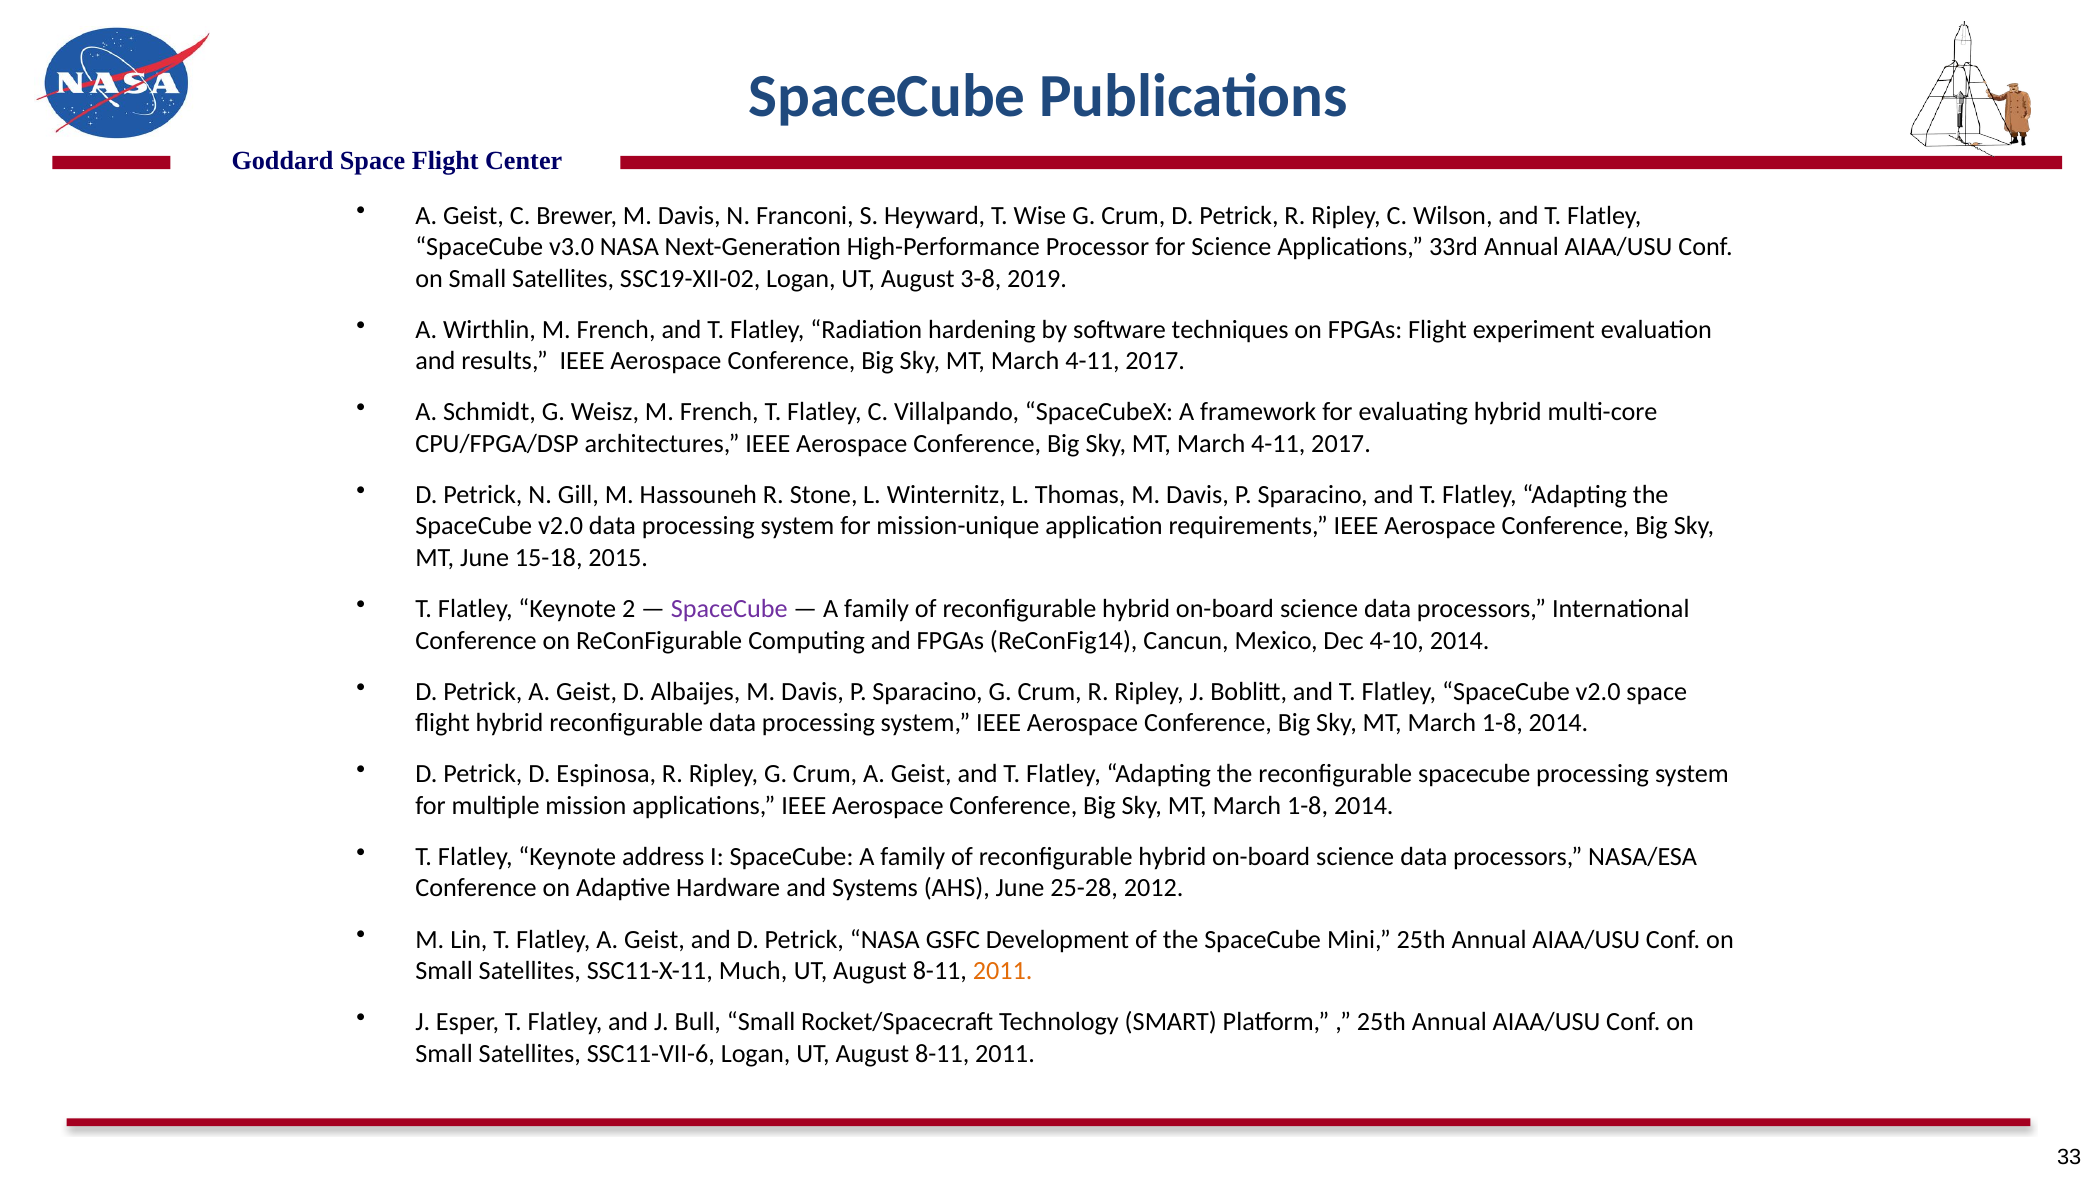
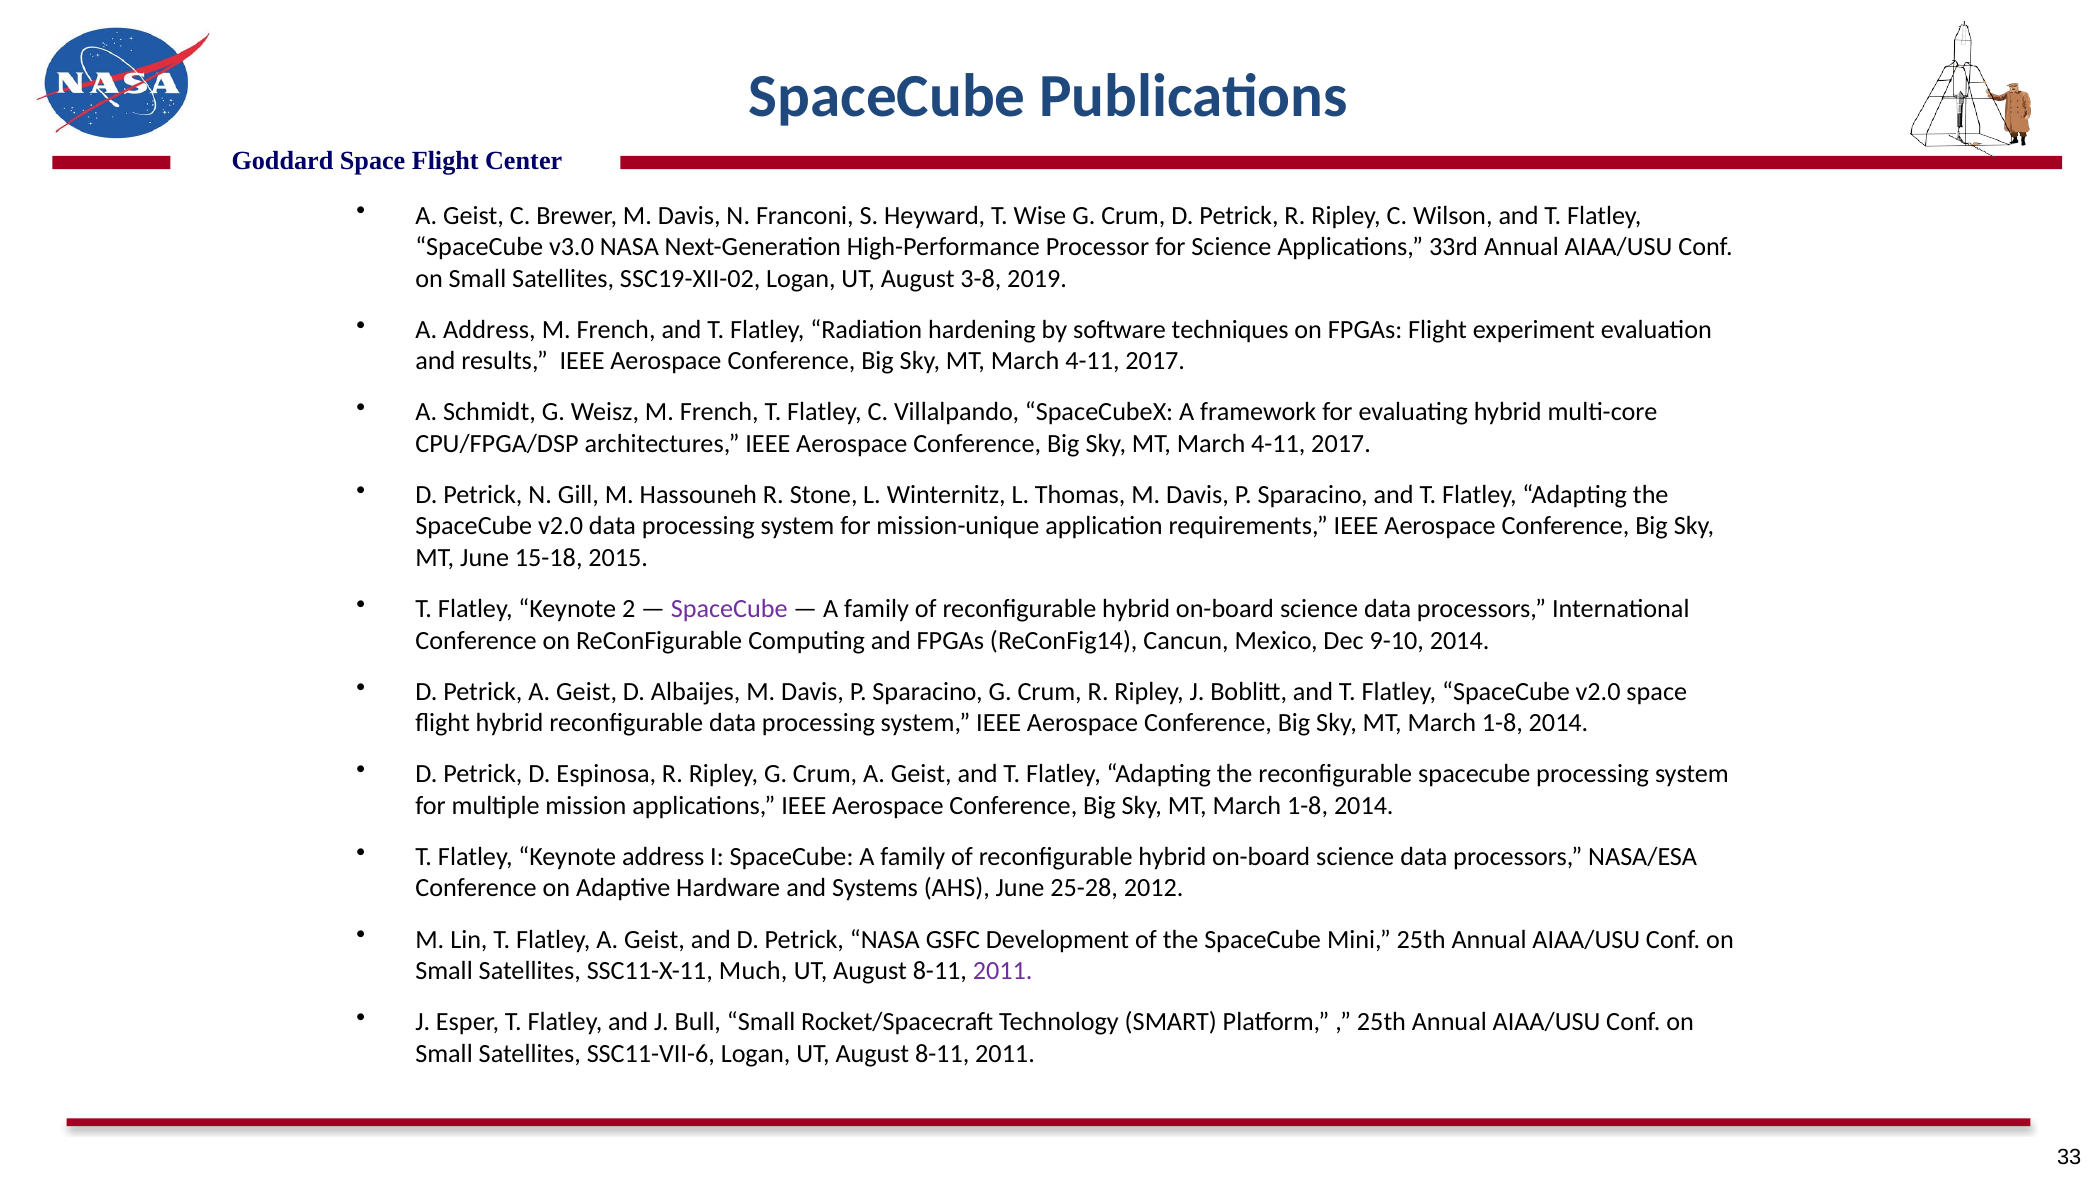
A Wirthlin: Wirthlin -> Address (489, 329)
4-10: 4-10 -> 9-10 (1397, 640)
2011 colour: orange -> purple (1003, 971)
